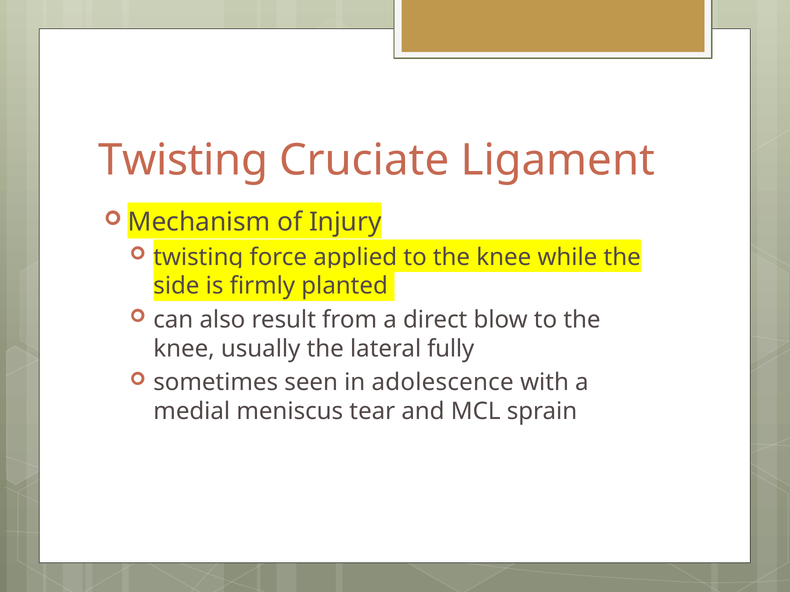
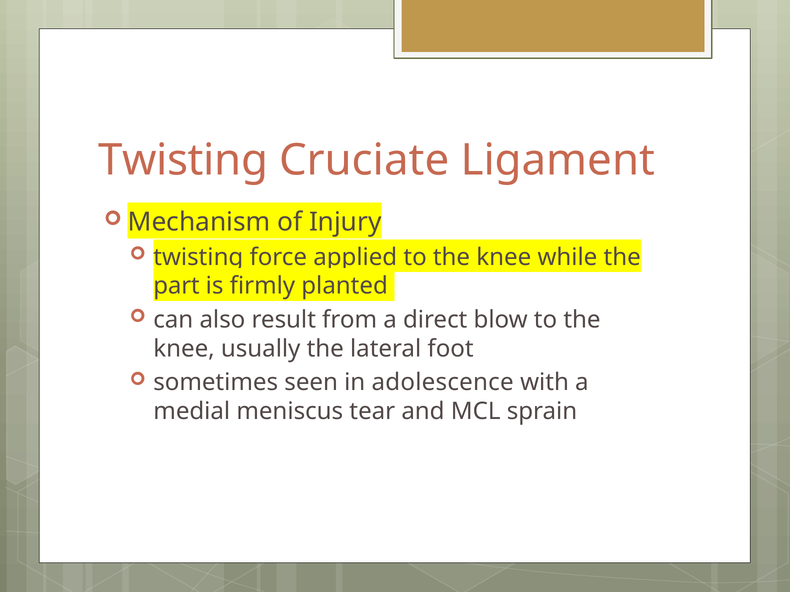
side: side -> part (177, 286)
fully: fully -> foot (451, 349)
